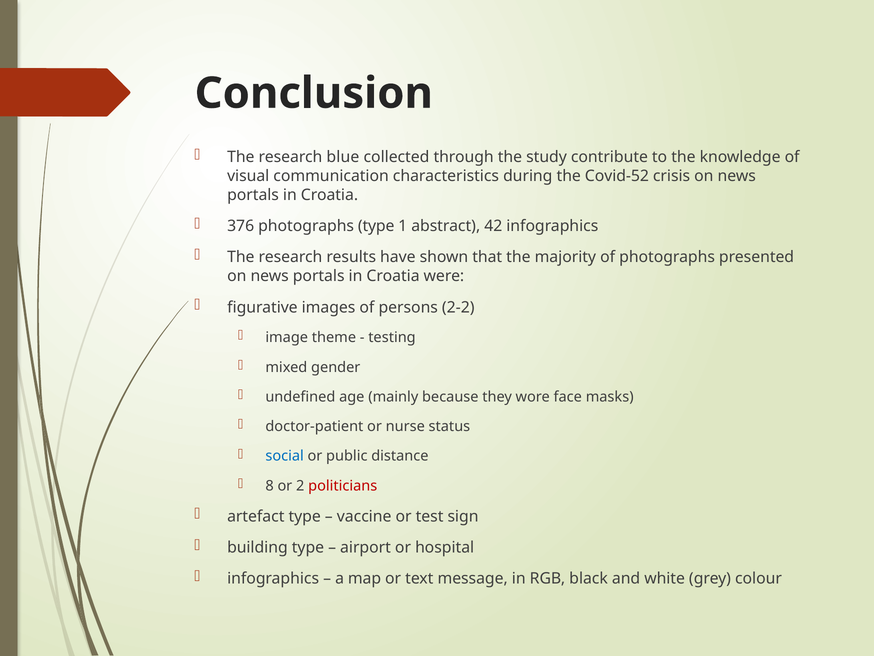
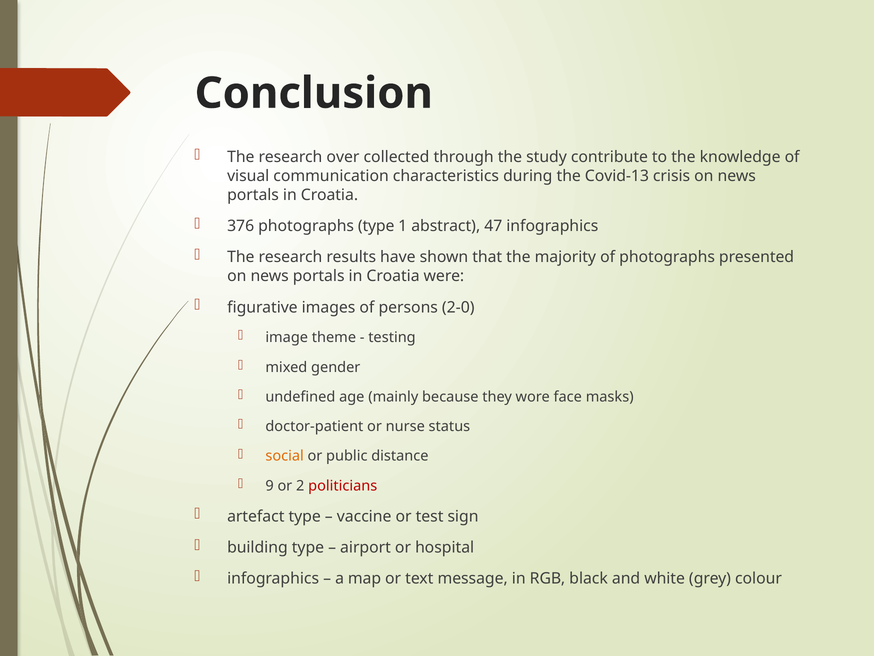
blue: blue -> over (343, 157)
Covid-52: Covid-52 -> Covid-13 (617, 176)
42: 42 -> 47 (493, 226)
2-2: 2-2 -> 2-0 (458, 307)
social colour: blue -> orange (285, 456)
8: 8 -> 9 (270, 485)
